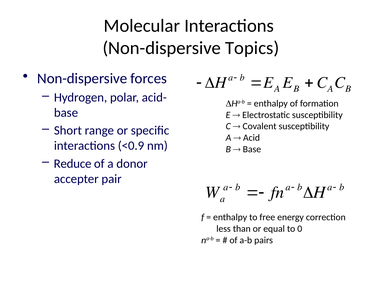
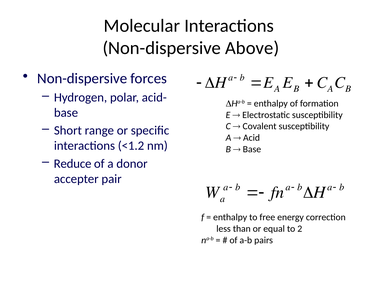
Topics: Topics -> Above (252, 48)
<0.9: <0.9 -> <1.2 (131, 146)
0: 0 -> 2 (300, 229)
